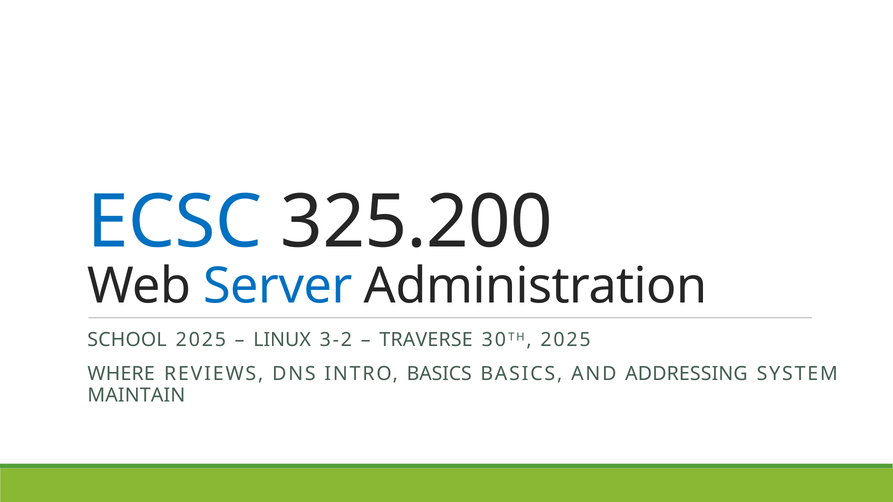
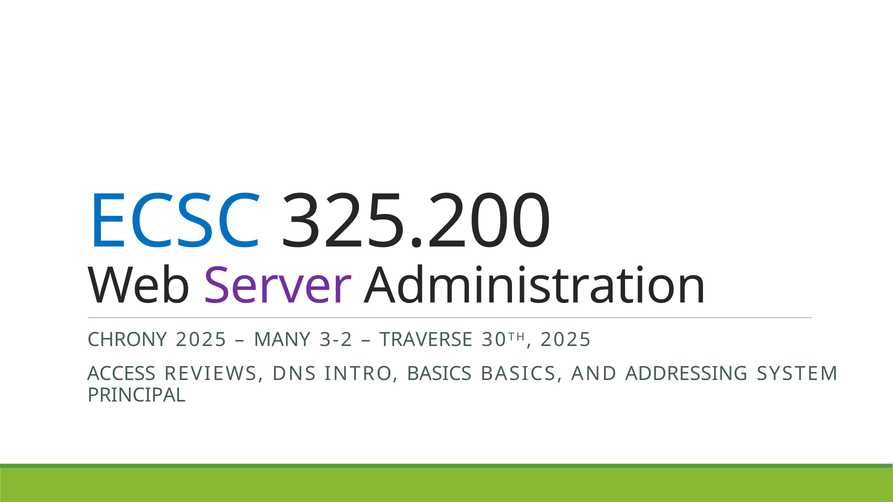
Server colour: blue -> purple (278, 287)
SCHOOL: SCHOOL -> CHRONY (127, 340)
LINUX: LINUX -> MANY (282, 340)
WHERE: WHERE -> ACCESS (121, 374)
MAINTAIN: MAINTAIN -> PRINCIPAL (136, 395)
